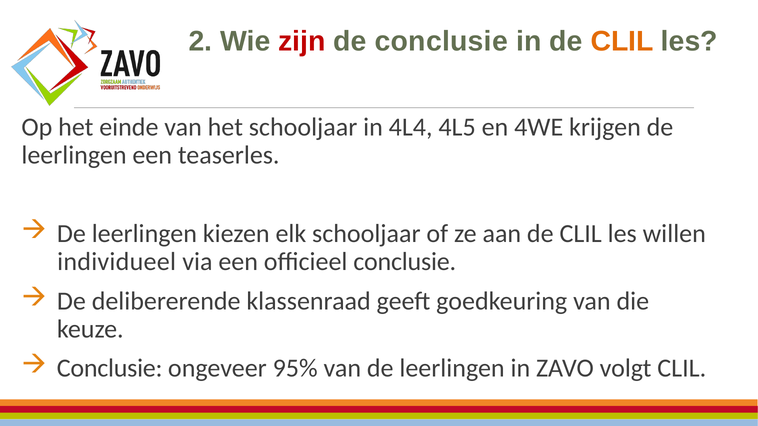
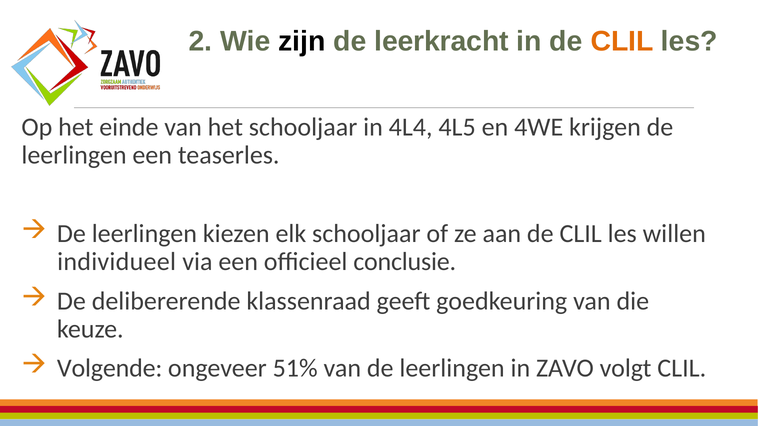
zijn colour: red -> black (302, 41)
de conclusie: conclusie -> leerkracht (442, 41)
Conclusie: Conclusie -> Volgende (110, 369)
95%: 95% -> 51% (295, 369)
